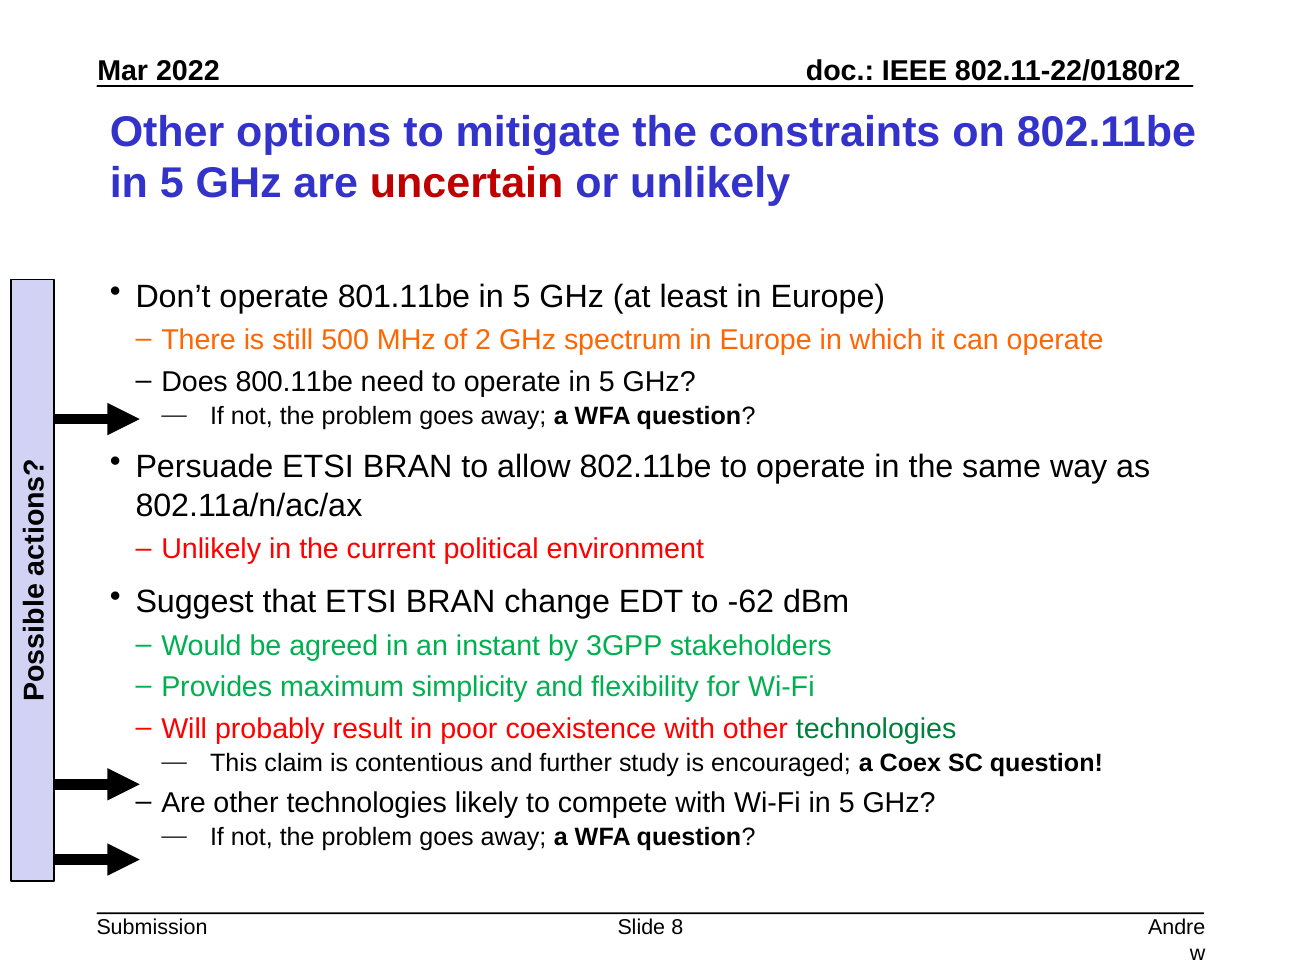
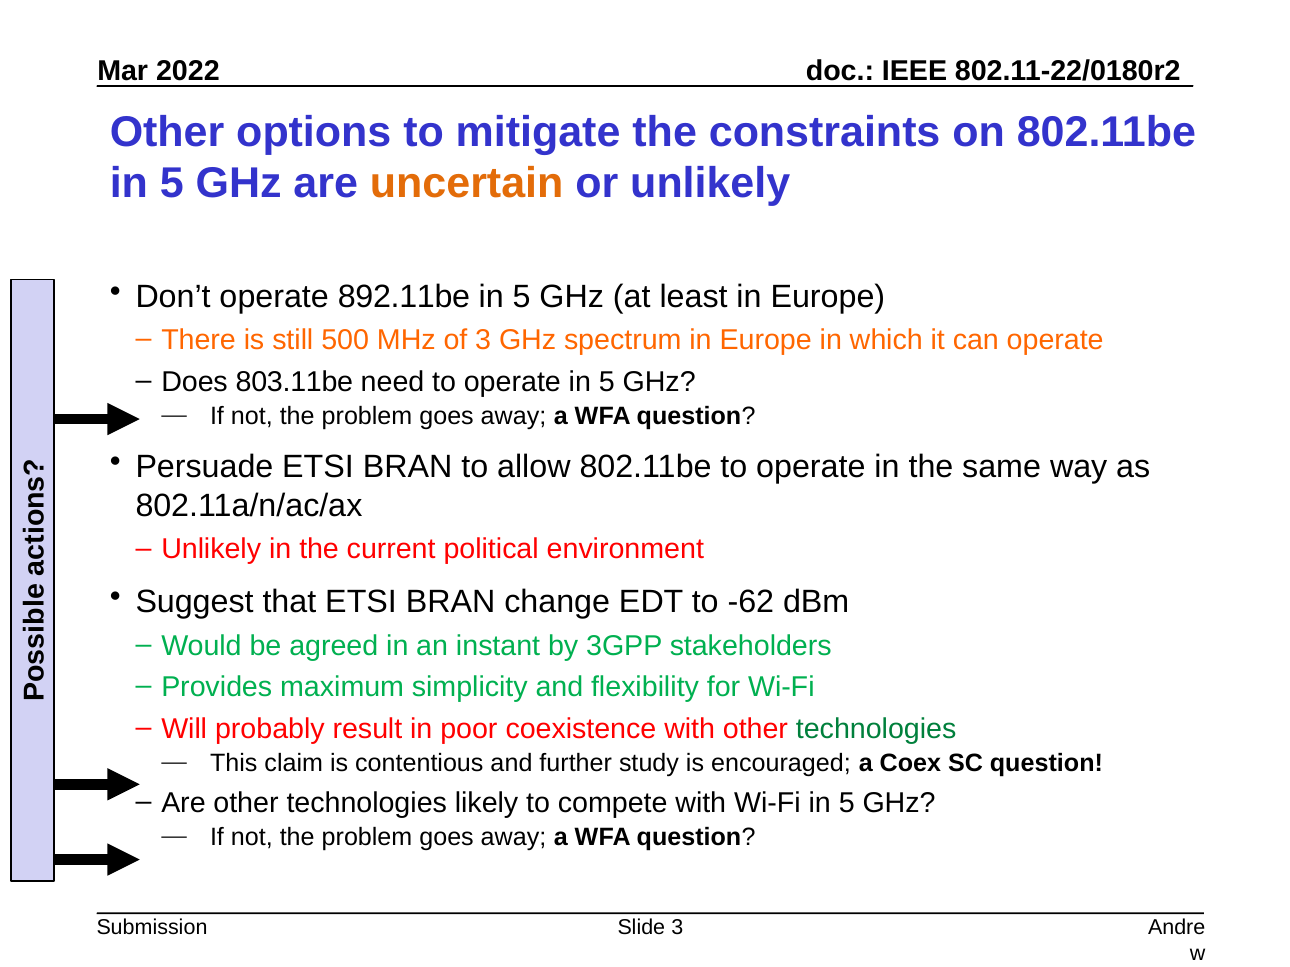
uncertain colour: red -> orange (467, 184)
801.11be: 801.11be -> 892.11be (404, 297)
of 2: 2 -> 3 (483, 340)
800.11be: 800.11be -> 803.11be (294, 382)
Slide 8: 8 -> 3 (677, 928)
